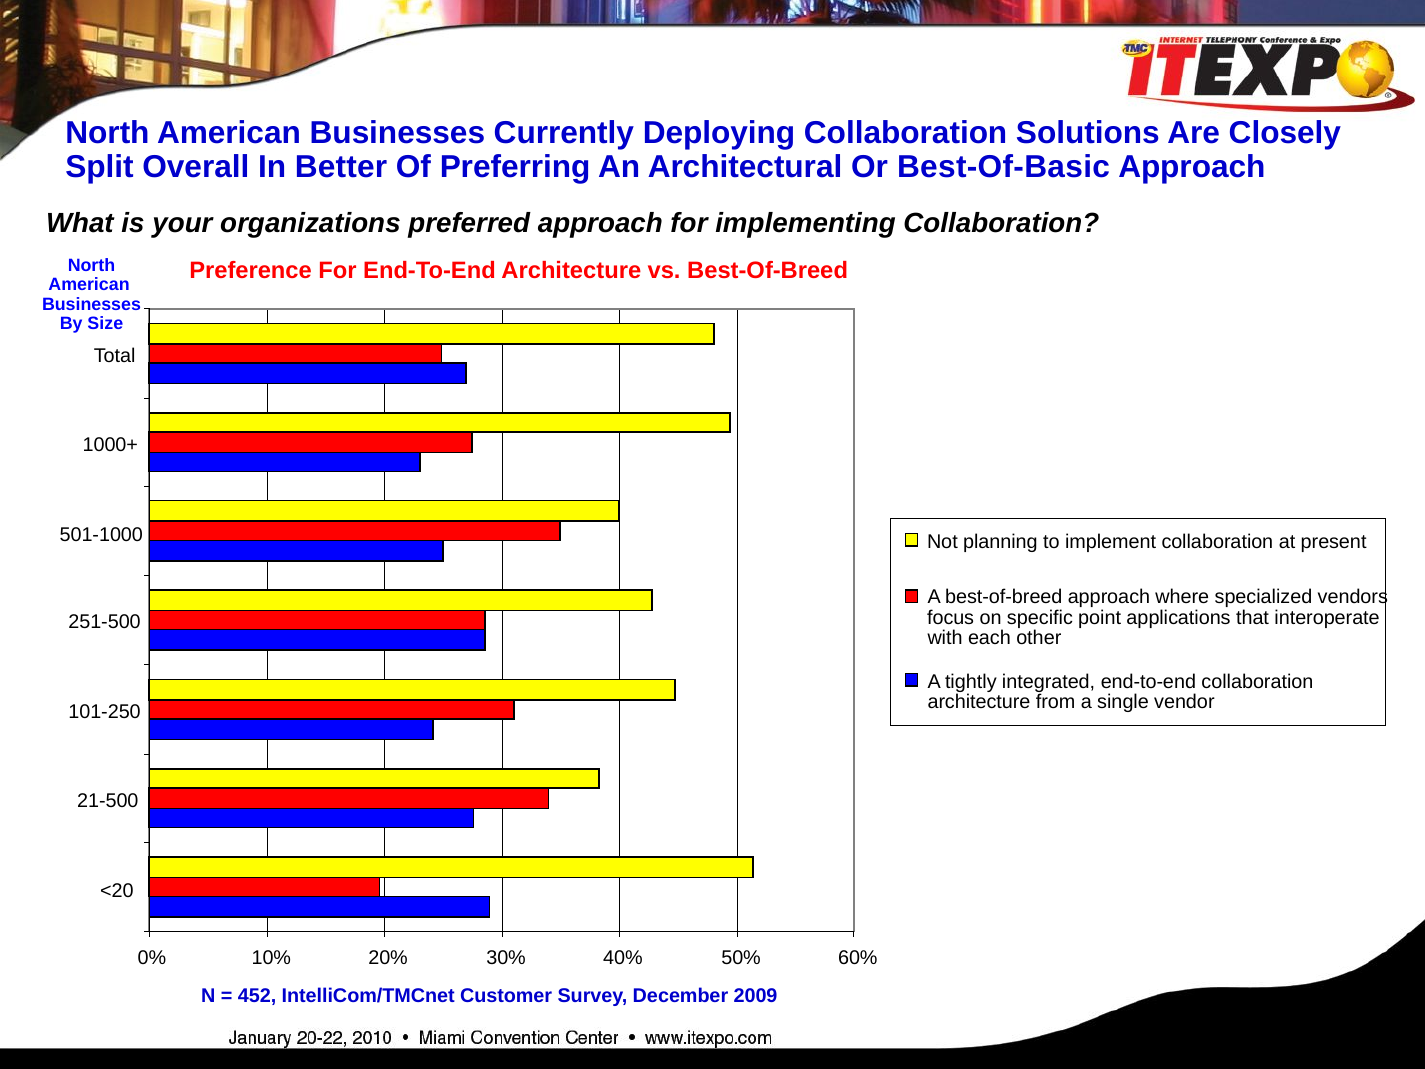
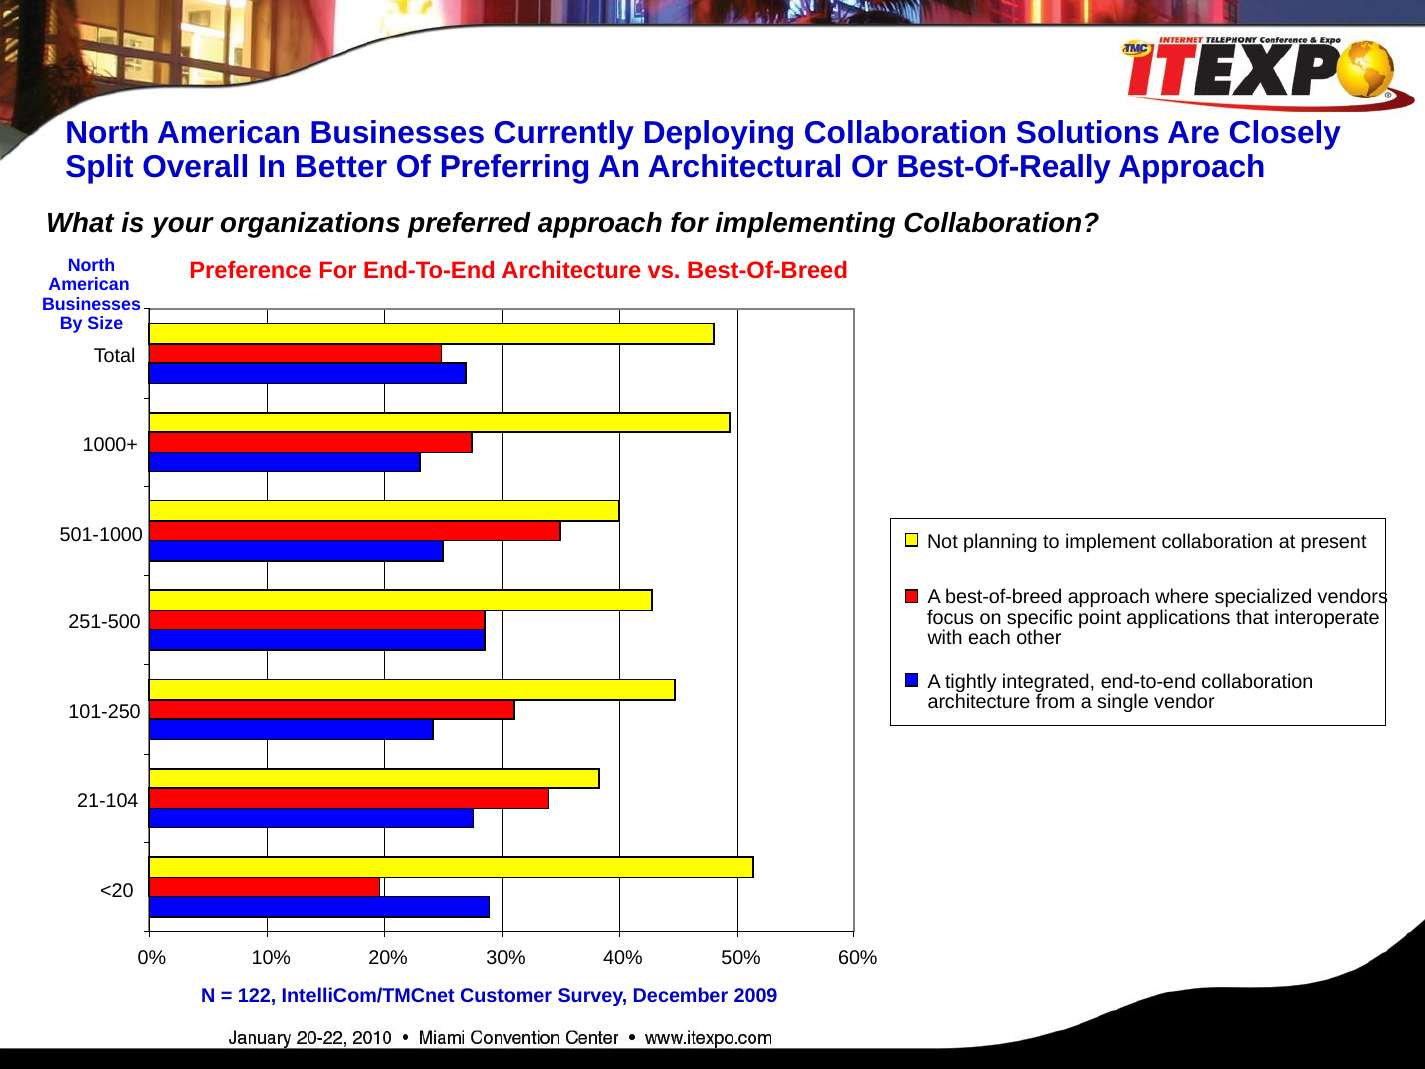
Best-Of-Basic: Best-Of-Basic -> Best-Of-Really (1004, 167)
21-500: 21-500 -> 21-104 (108, 801)
452: 452 -> 122 (257, 996)
